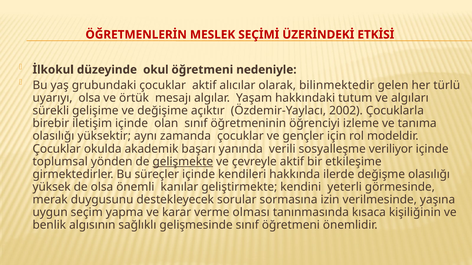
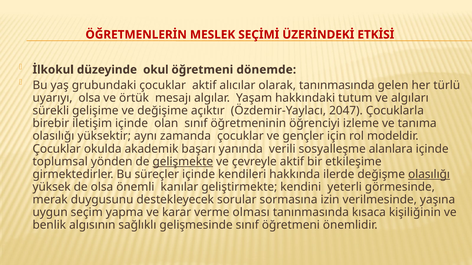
nedeniyle: nedeniyle -> dönemde (266, 70)
olarak bilinmektedir: bilinmektedir -> tanınmasında (337, 85)
2002: 2002 -> 2047 (346, 111)
veriliyor: veriliyor -> alanlara (391, 149)
olasılığı underline: none -> present (429, 175)
